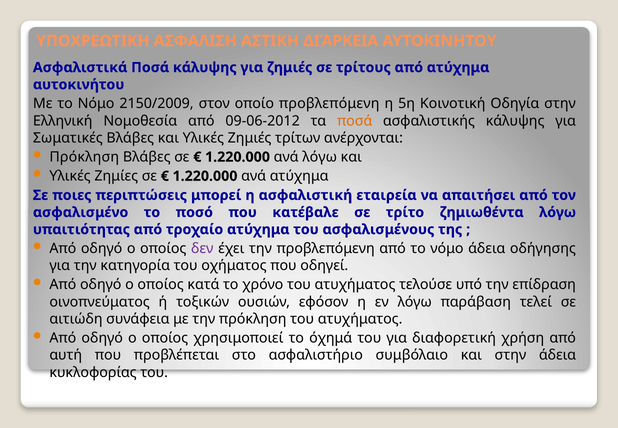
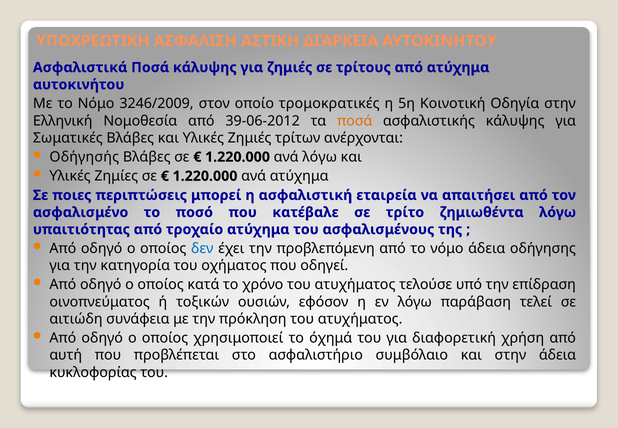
2150/2009: 2150/2009 -> 3246/2009 (157, 104)
οποίο προβλεπόμενη: προβλεπόμενη -> τρομοκρατικές (329, 104)
09-06-2012: 09-06-2012 -> 39-06-2012 (263, 121)
Πρόκληση: Πρόκληση -> Οδήγησής (84, 157)
δεν colour: purple -> blue (202, 248)
